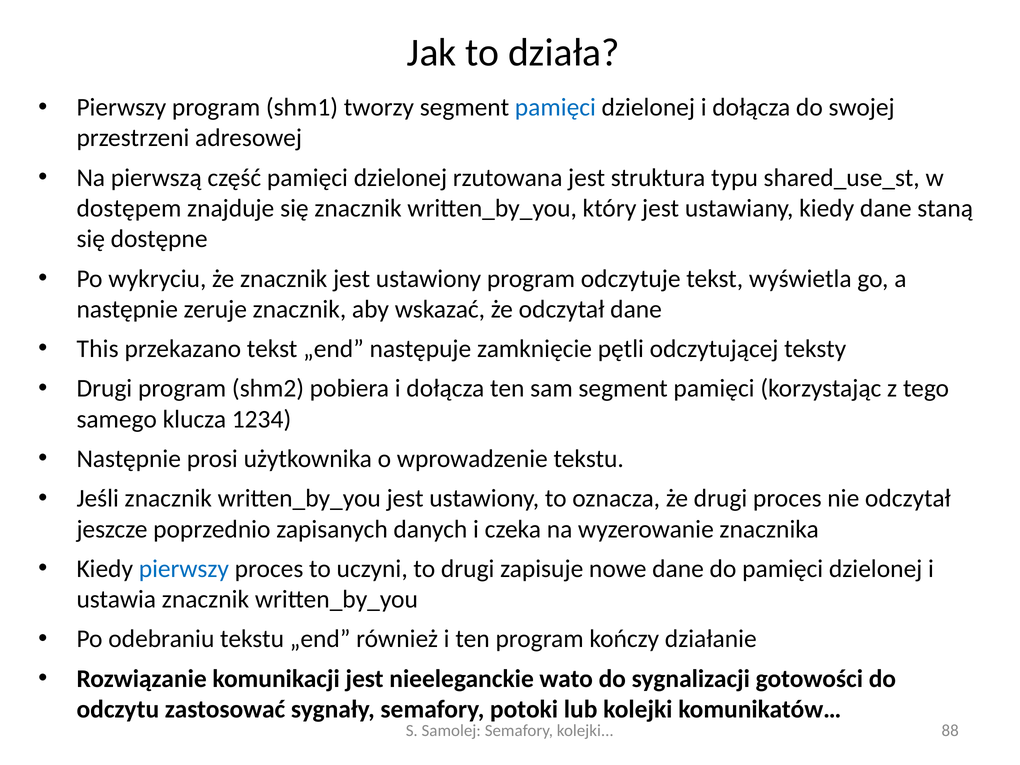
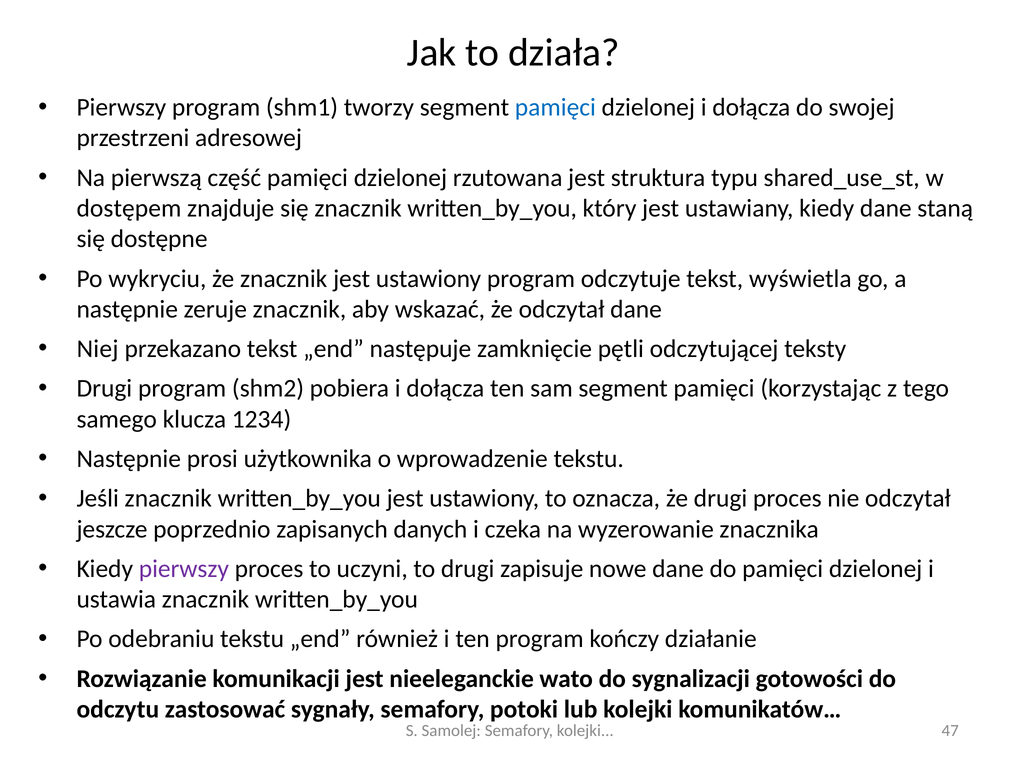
This: This -> Niej (98, 349)
pierwszy colour: blue -> purple (184, 569)
88: 88 -> 47 (950, 730)
